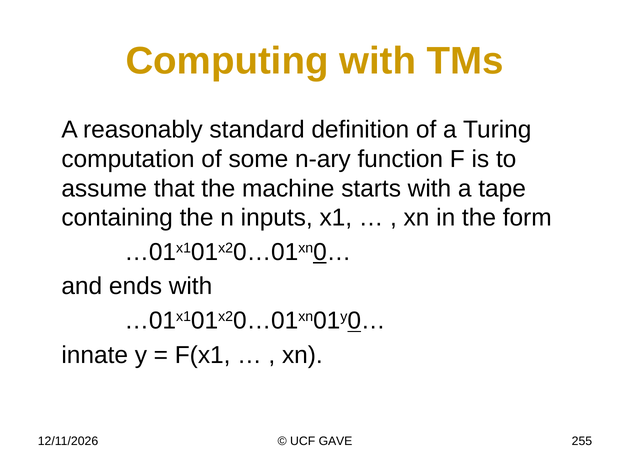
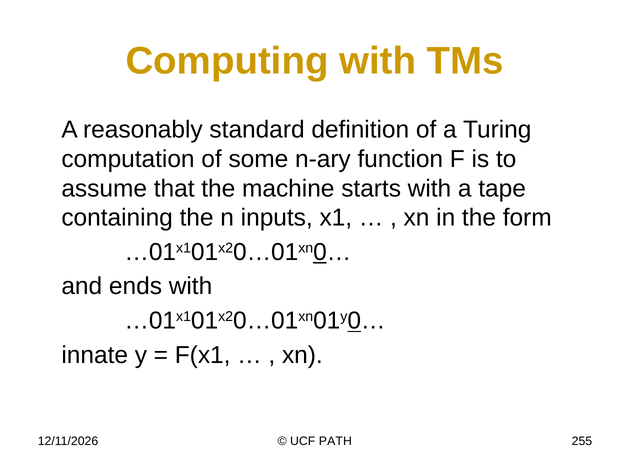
GAVE: GAVE -> PATH (335, 442)
